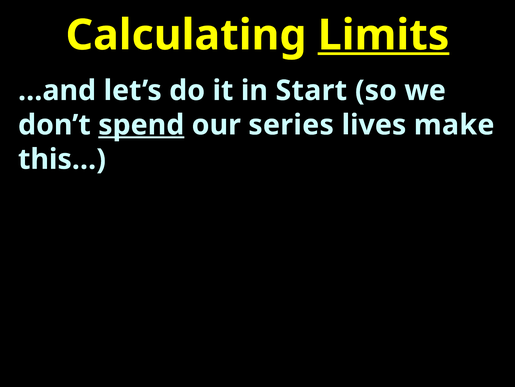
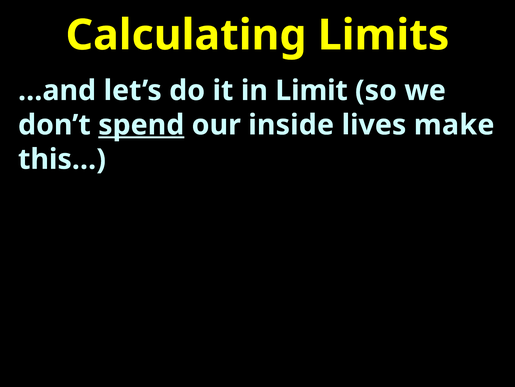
Limits underline: present -> none (384, 35)
Start: Start -> Limit (312, 90)
series: series -> inside (291, 125)
